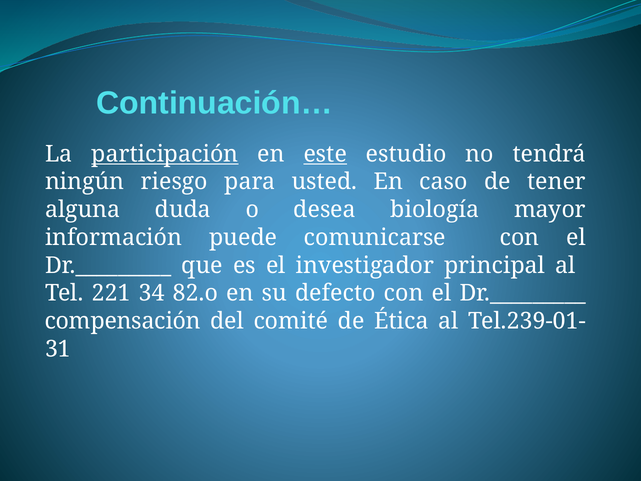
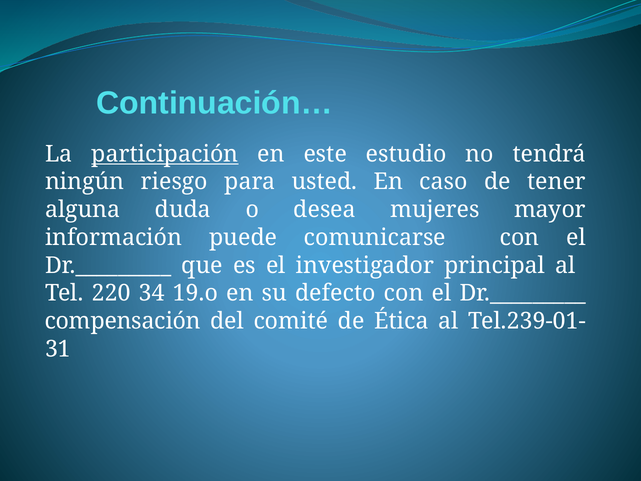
este underline: present -> none (325, 154)
biología: biología -> mujeres (435, 210)
221: 221 -> 220 (111, 293)
82.o: 82.o -> 19.o (195, 293)
